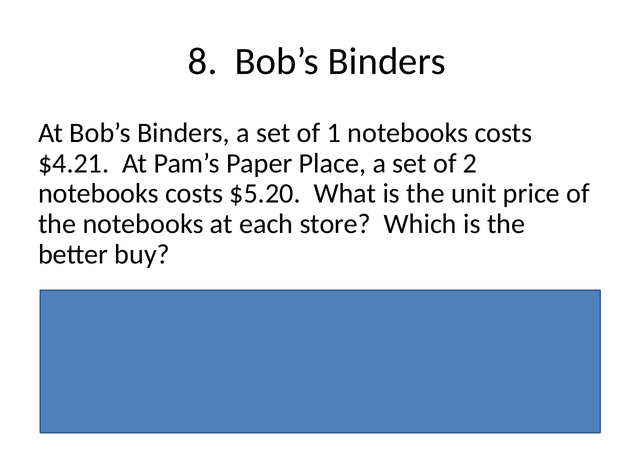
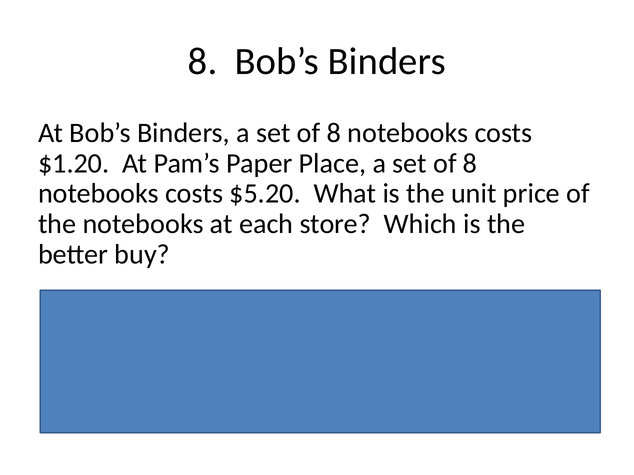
1: 1 -> 8 (334, 133)
$4.21: $4.21 -> $1.20 (74, 163)
2: 2 -> 8 (470, 163)
